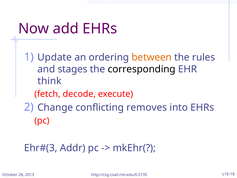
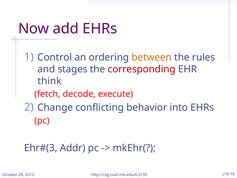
Update: Update -> Control (55, 57)
corresponding colour: black -> red (142, 69)
removes: removes -> behavior (147, 107)
